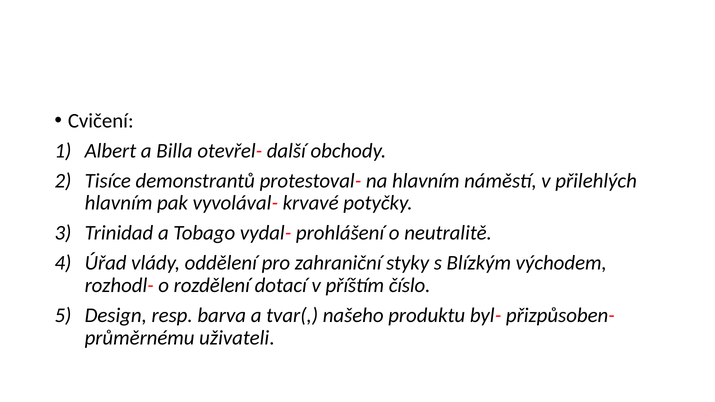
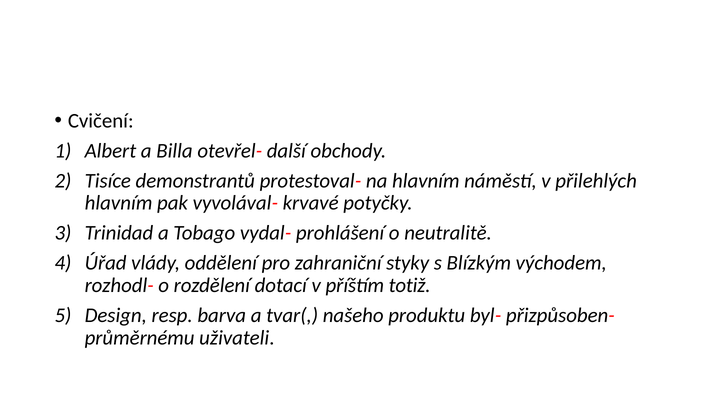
číslo: číslo -> totiž (410, 286)
